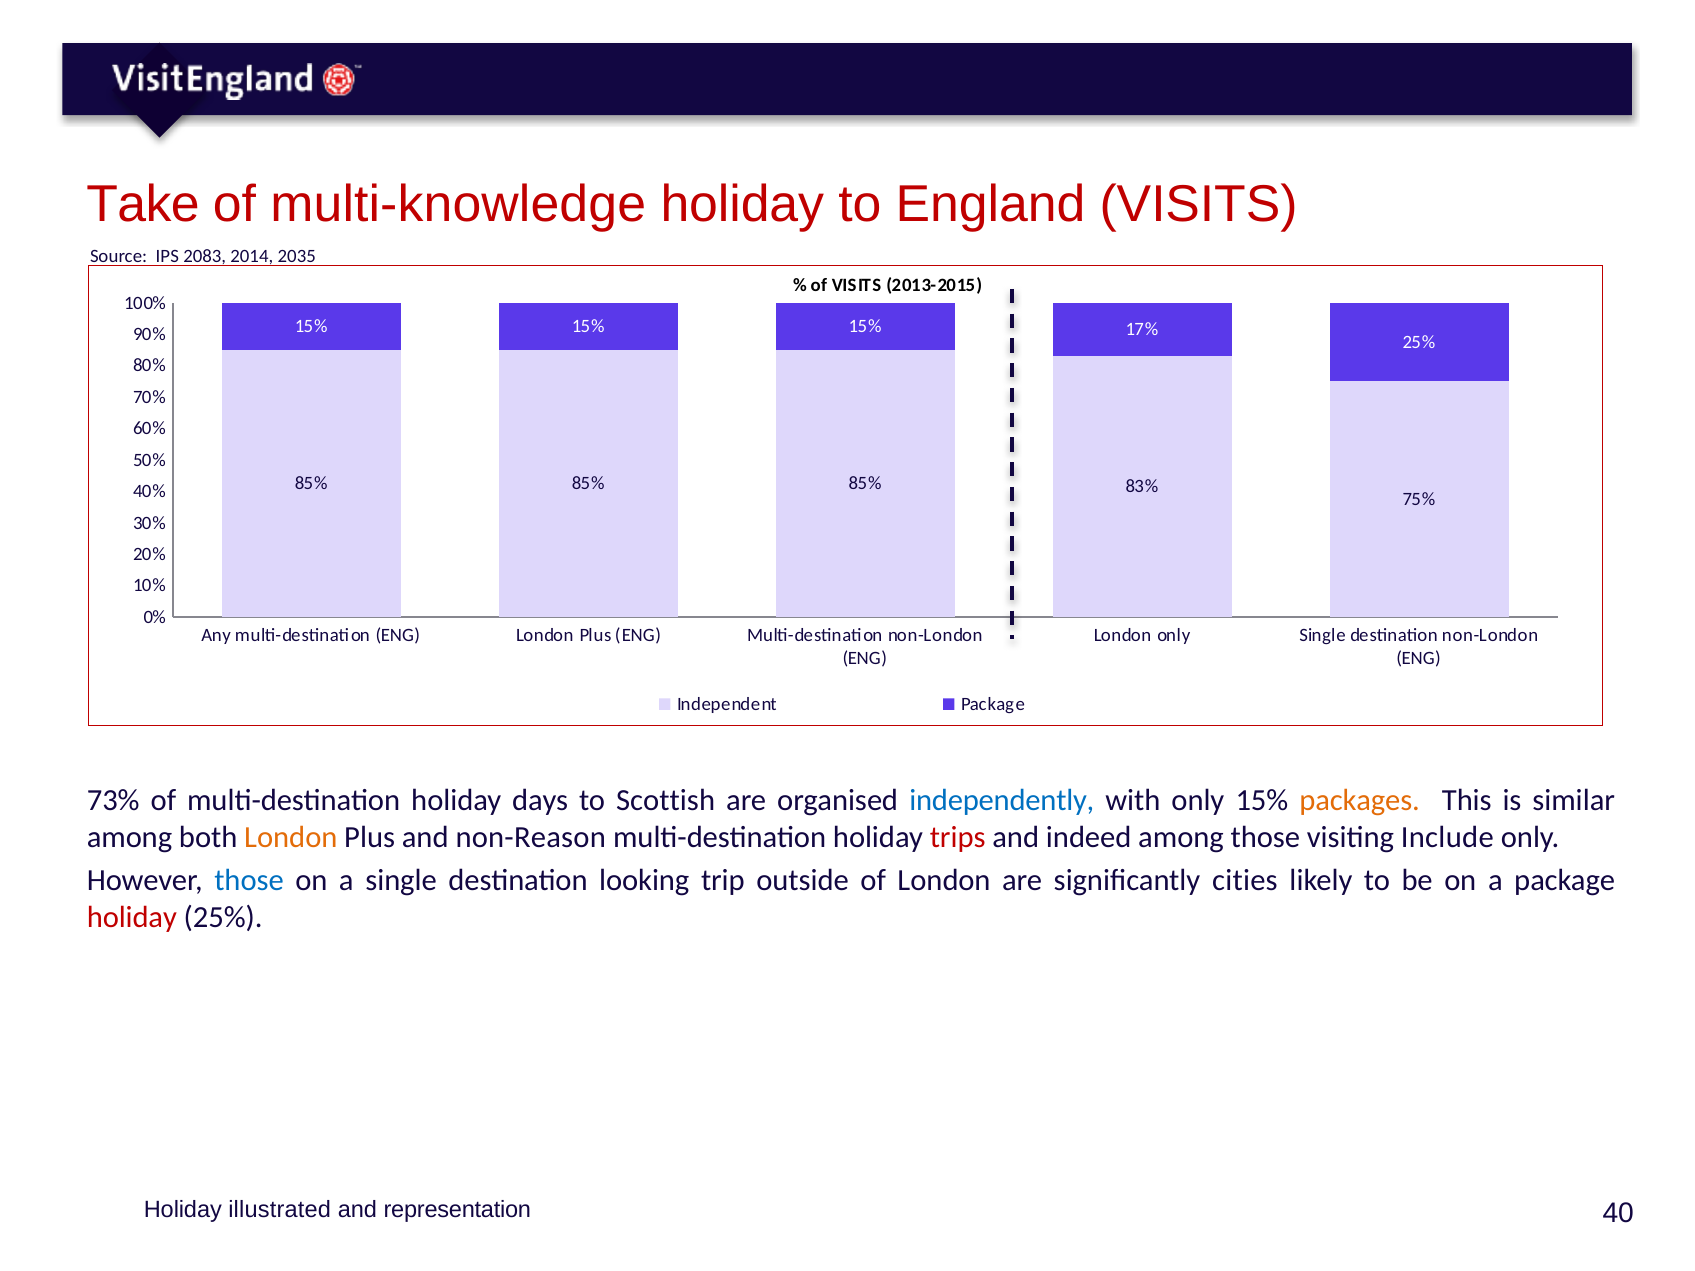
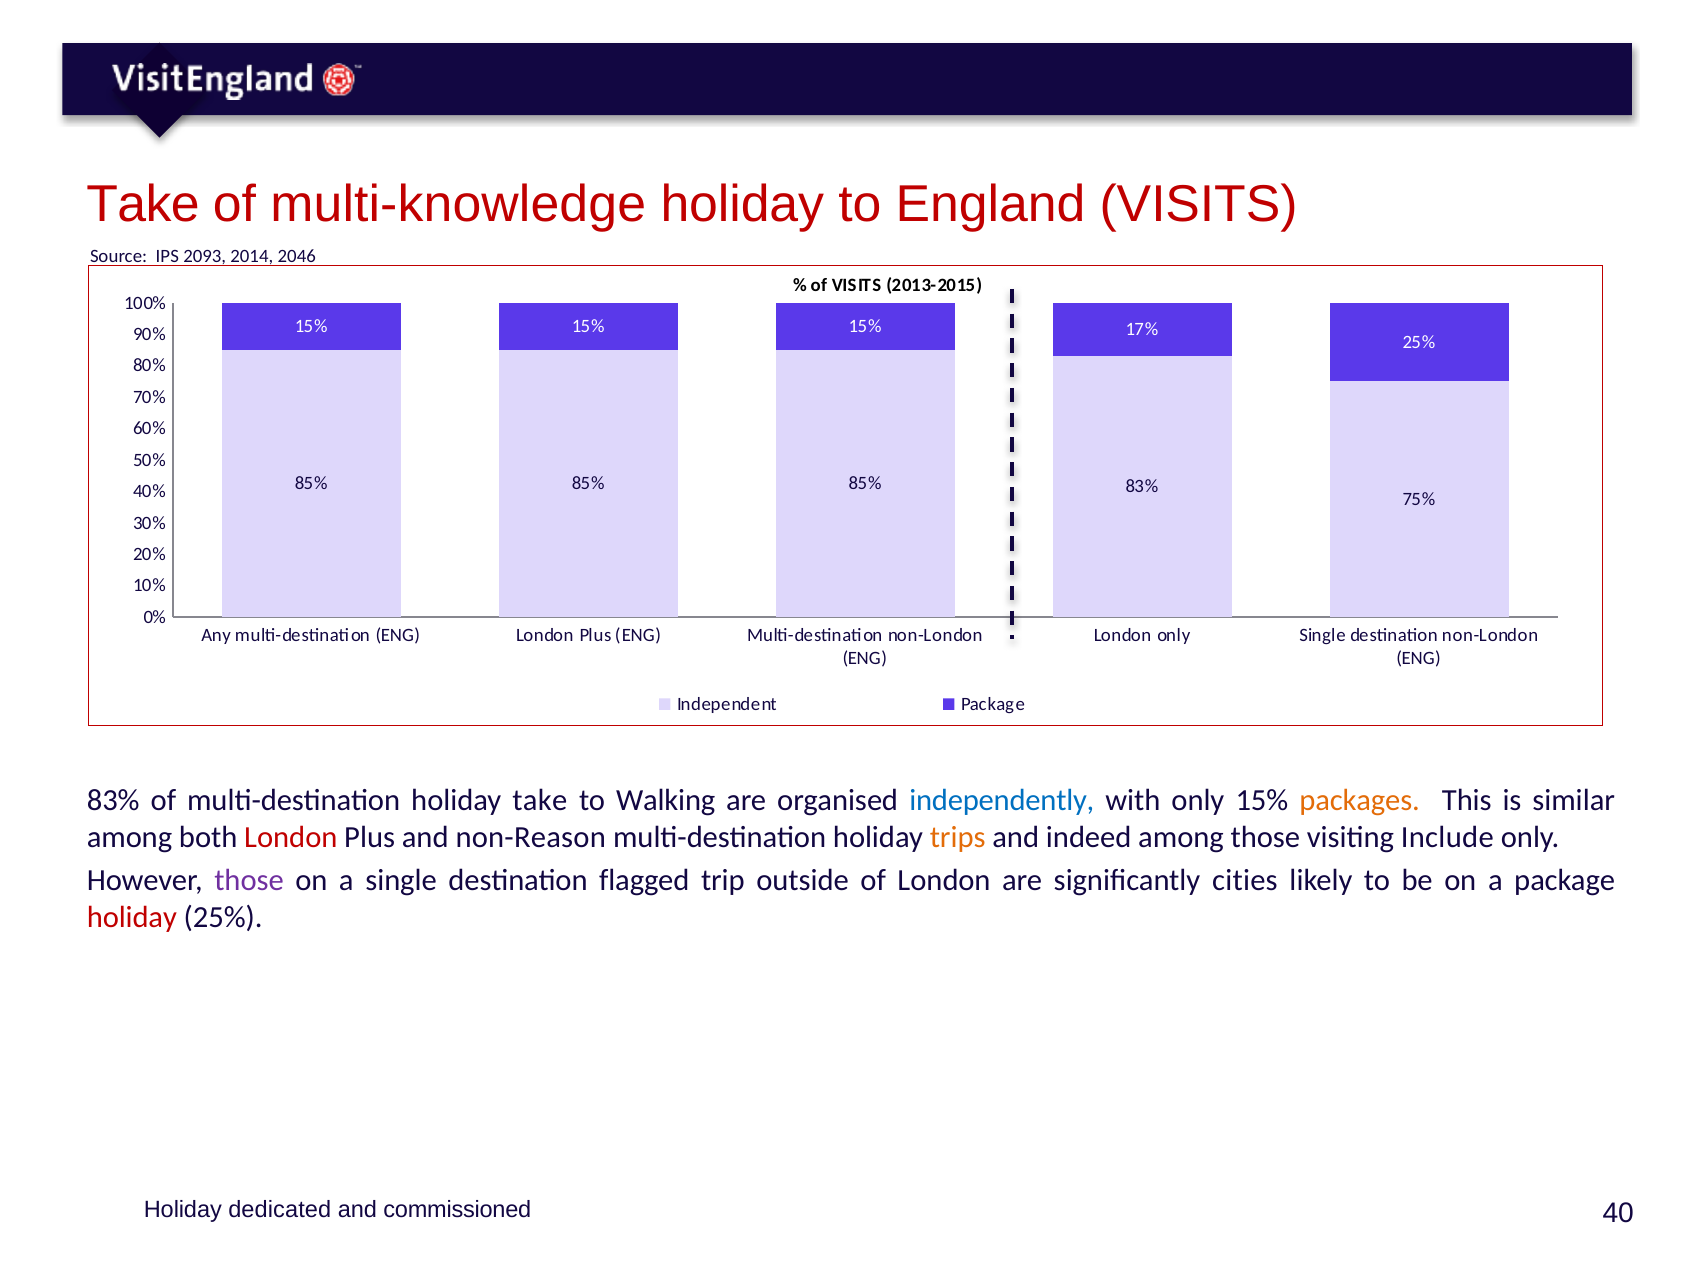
2083: 2083 -> 2093 (205, 256)
2035: 2035 -> 2046 (297, 256)
73%: 73% -> 83% (113, 801)
holiday days: days -> take (540, 801)
Scottish: Scottish -> Walking (666, 801)
London colour: orange -> red (291, 838)
trips colour: red -> orange (958, 838)
those colour: blue -> purple (249, 881)
looking: looking -> flagged (644, 881)
illustrated: illustrated -> dedicated (280, 1210)
representation: representation -> commissioned (457, 1210)
